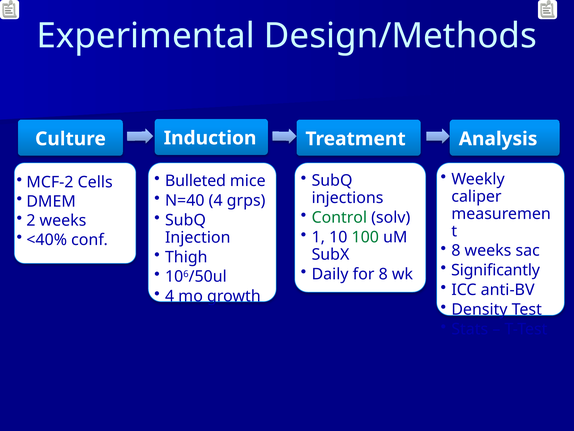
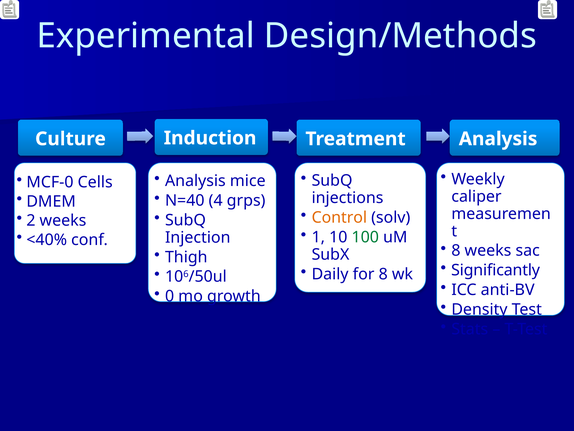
Bulleted: Bulleted -> Analysis (195, 181)
MCF-2: MCF-2 -> MCF-0 (50, 182)
Control colour: green -> orange (339, 217)
4: 4 -> 0 (170, 296)
